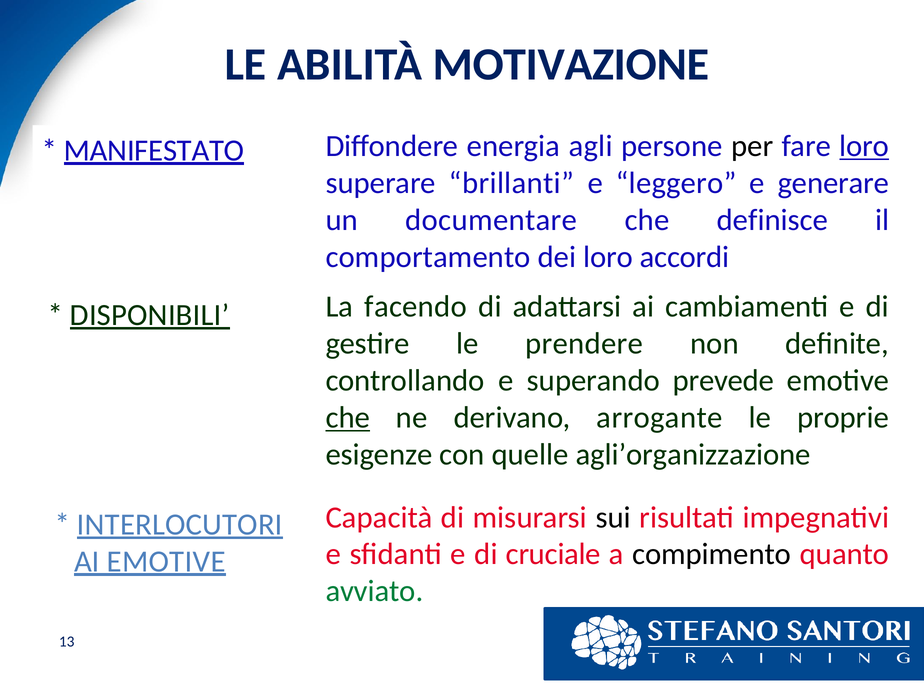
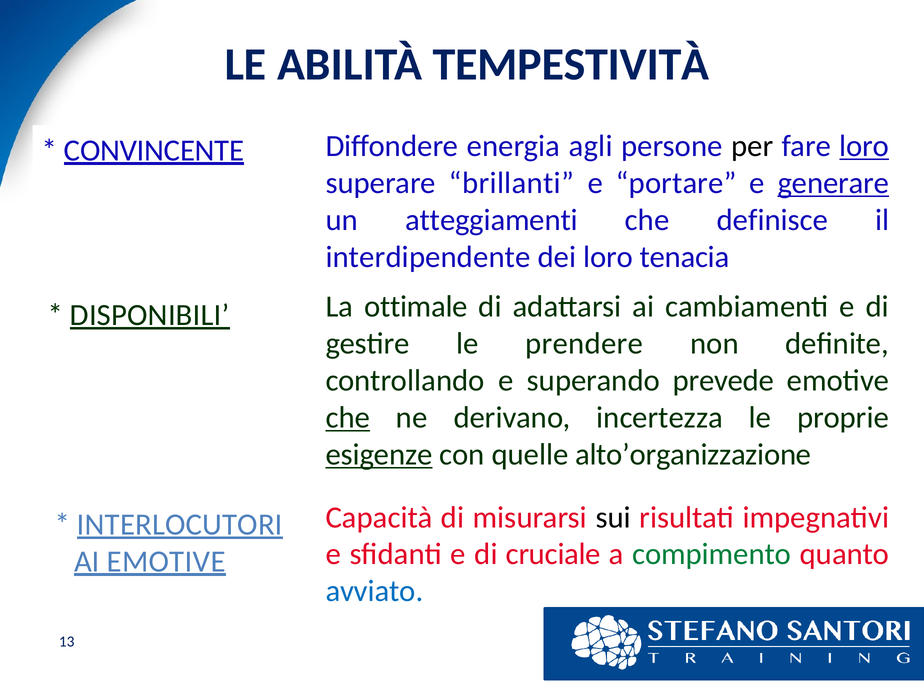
MOTIVAZIONE: MOTIVAZIONE -> TEMPESTIVITÀ (571, 65)
MANIFESTATO: MANIFESTATO -> CONVINCENTE (154, 150)
leggero: leggero -> portare (676, 183)
generare underline: none -> present (833, 183)
documentare: documentare -> atteggiamenti (491, 220)
comportamento: comportamento -> interdipendente (428, 257)
accordi: accordi -> tenacia (685, 257)
facendo: facendo -> ottimale (416, 307)
arrogante: arrogante -> incertezza (660, 418)
esigenze underline: none -> present (379, 455)
agli’organizzazione: agli’organizzazione -> alto’organizzazione (693, 455)
compimento colour: black -> green (712, 554)
avviato colour: green -> blue (374, 591)
